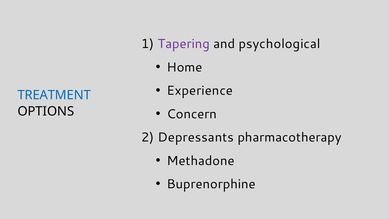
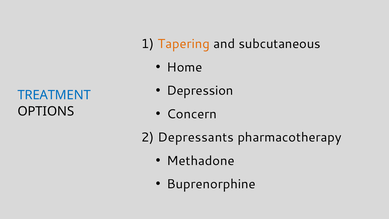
Tapering colour: purple -> orange (184, 44)
psychological: psychological -> subcutaneous (280, 44)
Experience: Experience -> Depression (200, 91)
